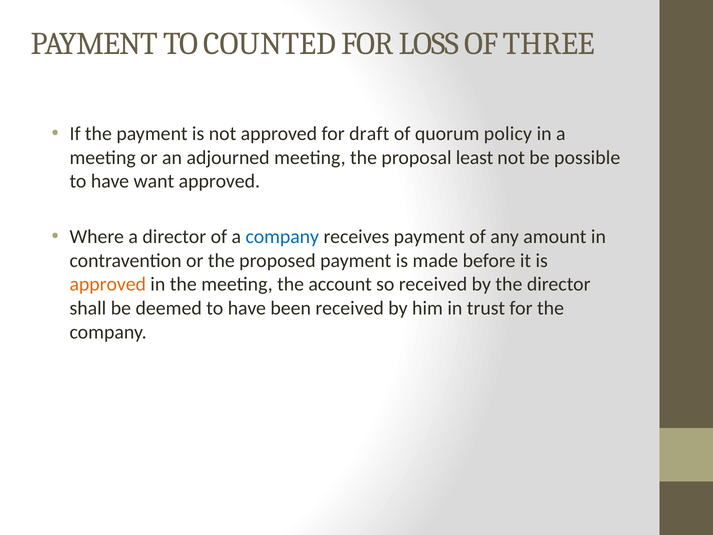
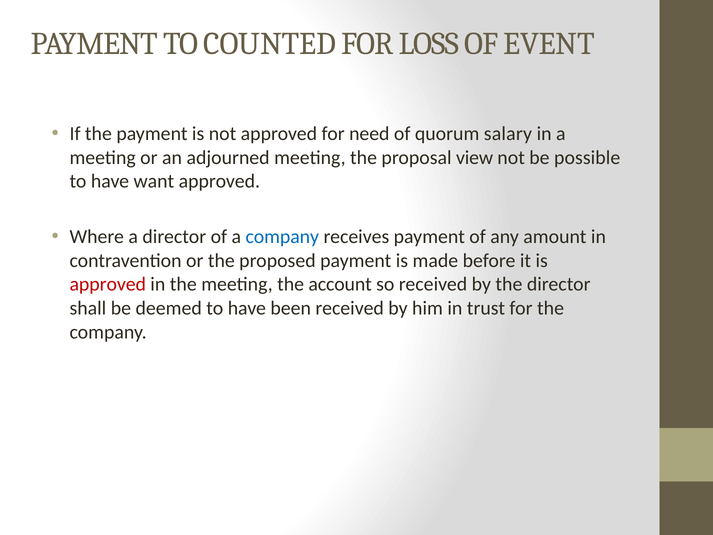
THREE: THREE -> EVENT (549, 44)
draft: draft -> need (369, 134)
policy: policy -> salary (508, 134)
least: least -> view (475, 157)
approved colour: orange -> red (108, 284)
